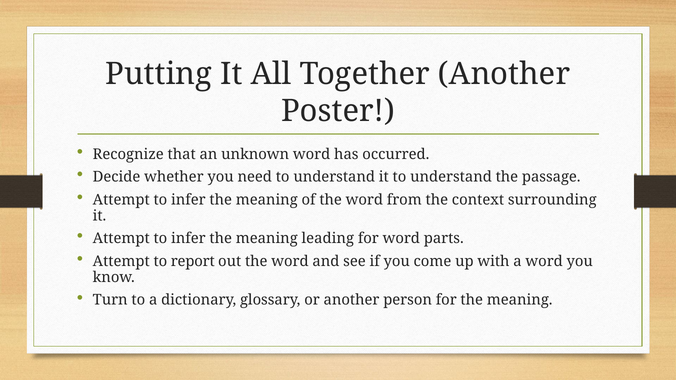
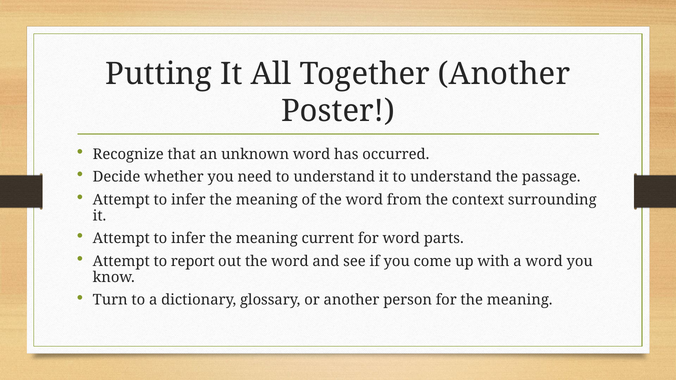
leading: leading -> current (328, 239)
